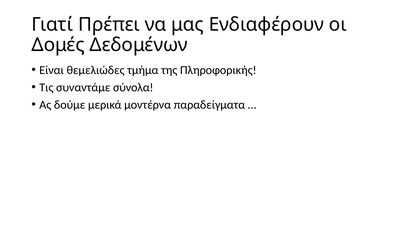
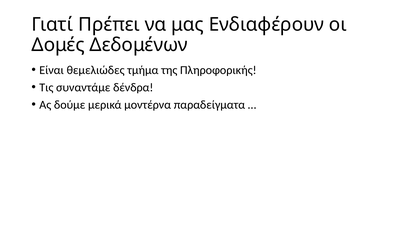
σύνολα: σύνολα -> δένδρα (133, 87)
